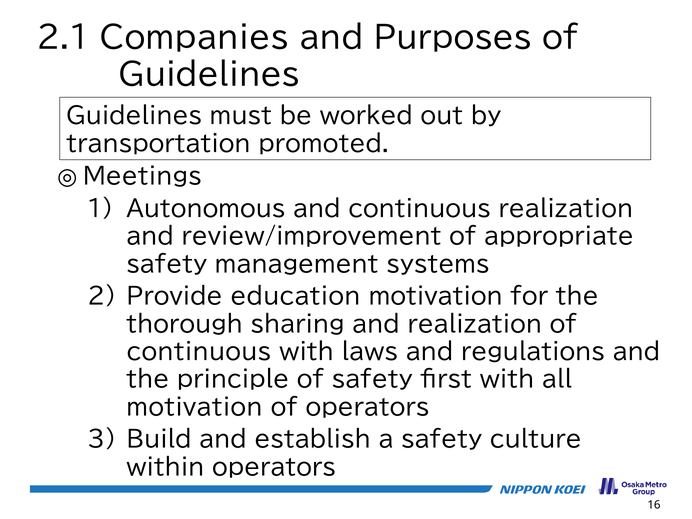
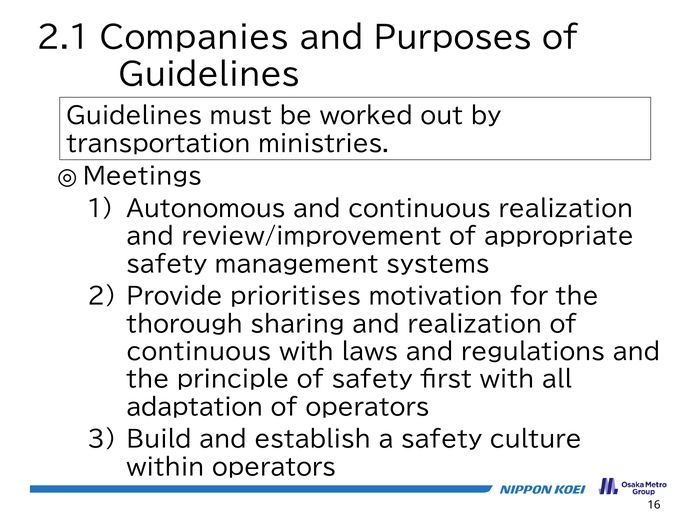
promoted: promoted -> ministries (324, 144)
education: education -> prioritises (295, 297)
motivation: motivation -> adaptation (195, 407)
